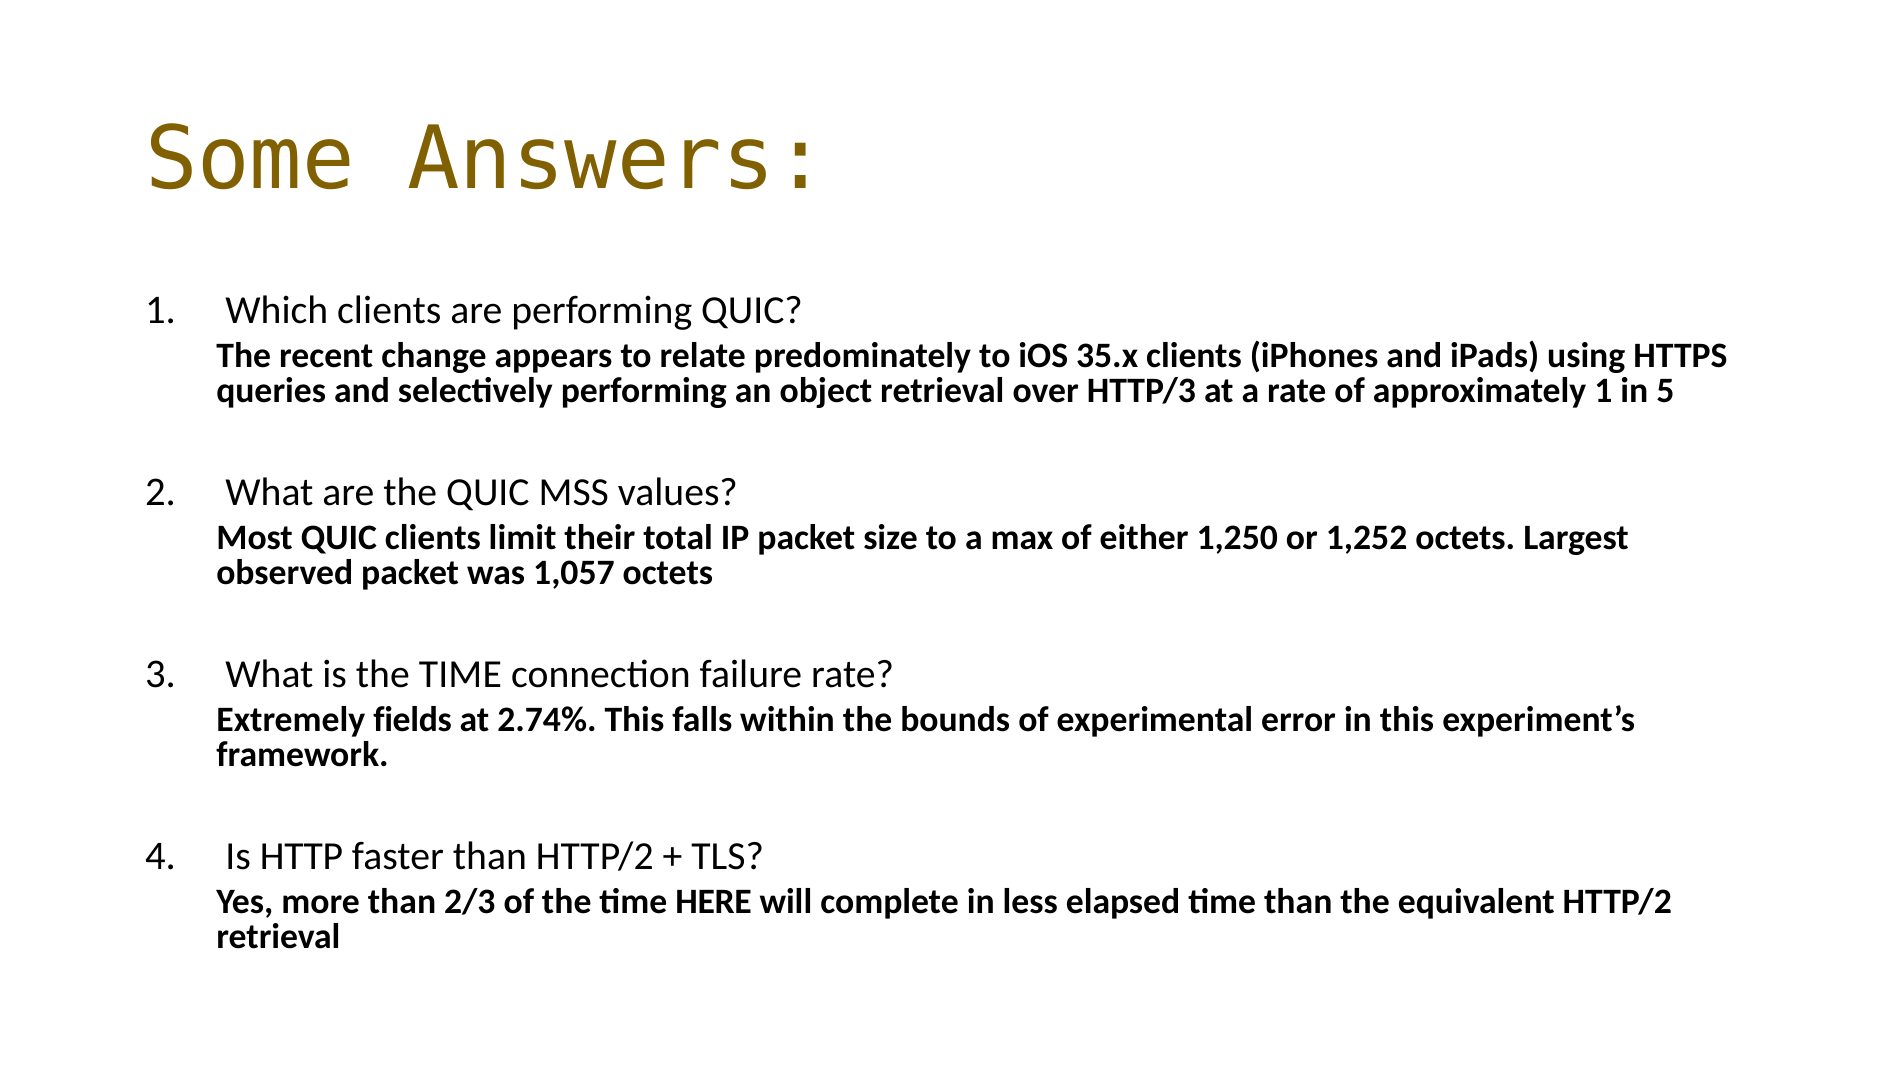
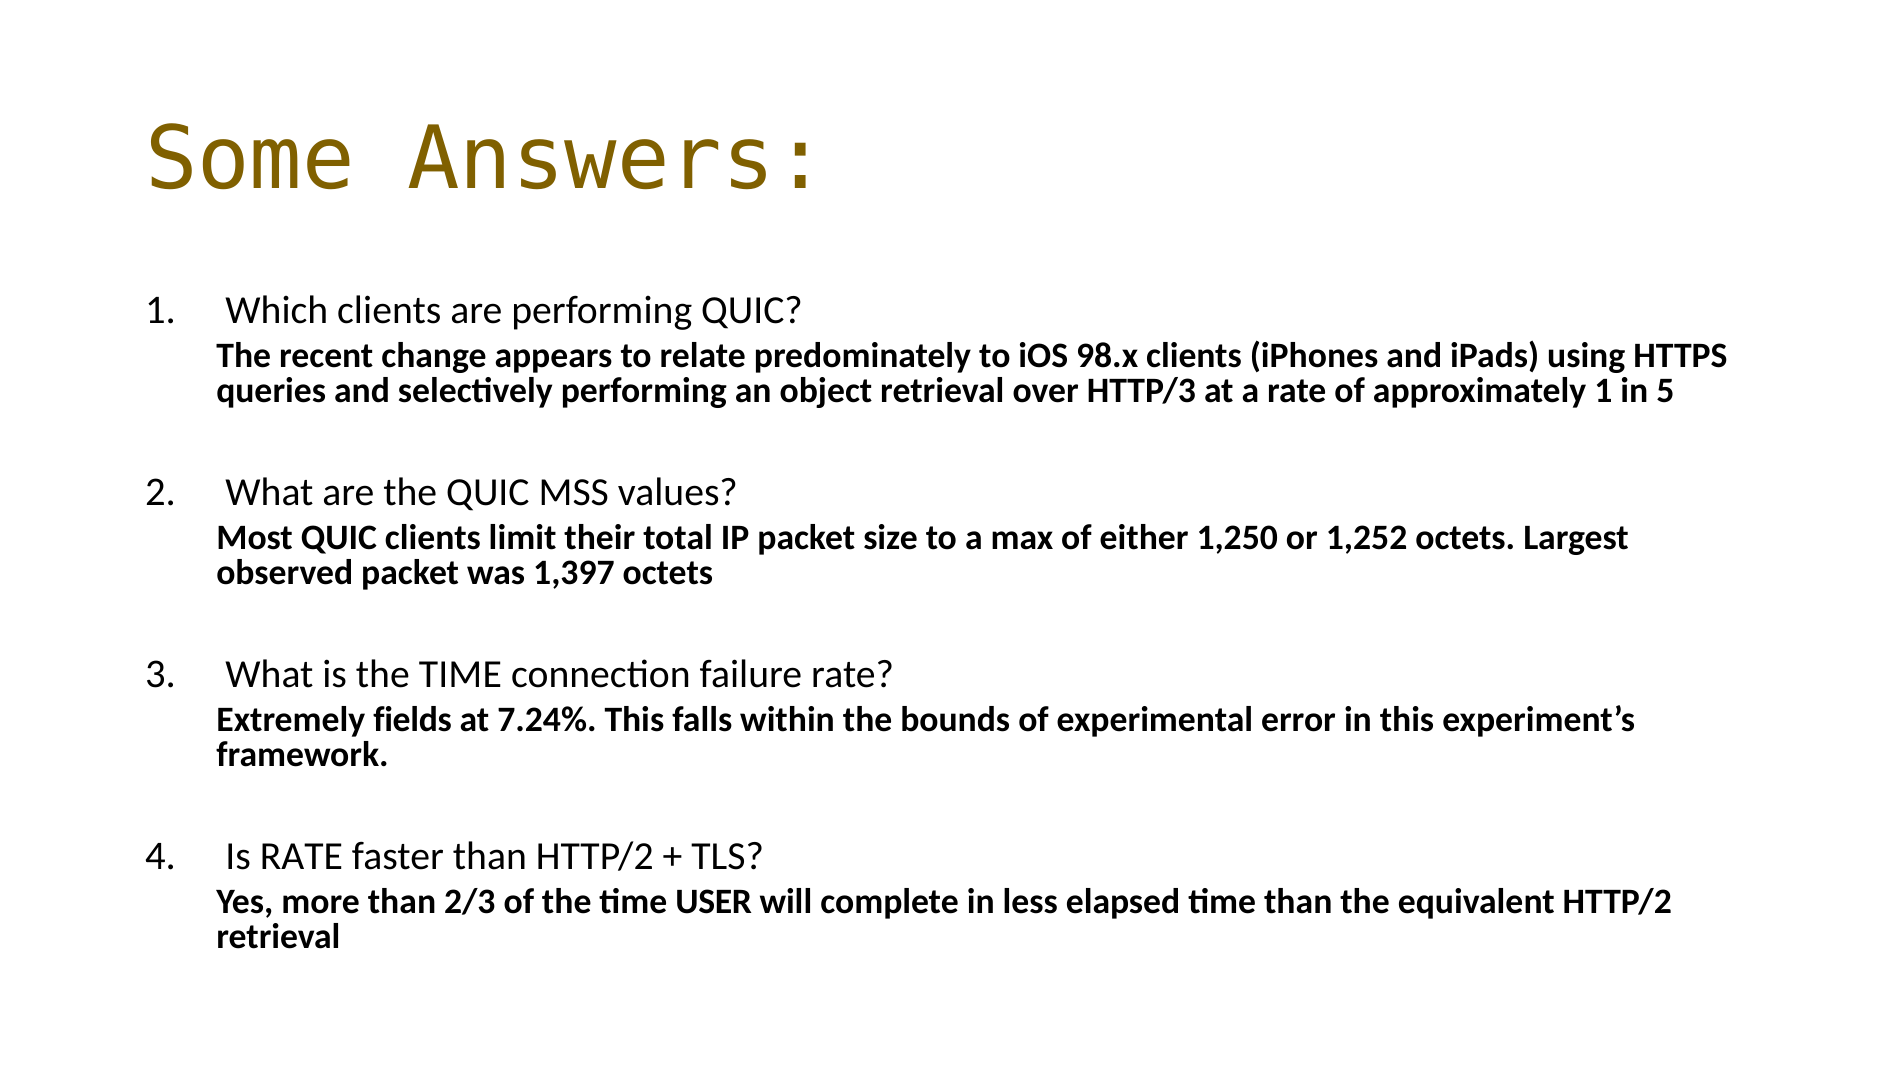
35.x: 35.x -> 98.x (1107, 355)
1,057: 1,057 -> 1,397 (574, 572)
2.74%: 2.74% -> 7.24% (547, 719)
Is HTTP: HTTP -> RATE (301, 856)
HERE: HERE -> USER (714, 901)
